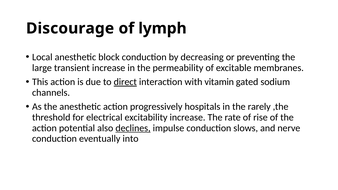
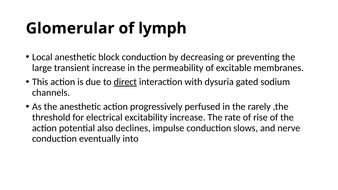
Discourage: Discourage -> Glomerular (70, 28)
vitamin: vitamin -> dysuria (219, 82)
hospitals: hospitals -> perfused (202, 107)
declines underline: present -> none (133, 128)
